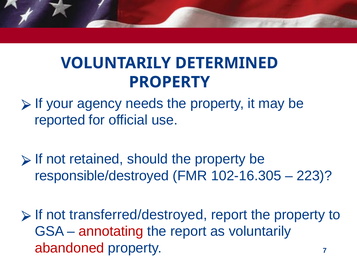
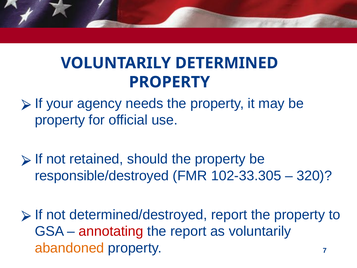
reported: reported -> property (60, 120)
102-16.305: 102-16.305 -> 102-33.305 (246, 176)
223: 223 -> 320 (314, 176)
transferred/destroyed: transferred/destroyed -> determined/destroyed (138, 214)
abandoned colour: red -> orange (69, 248)
